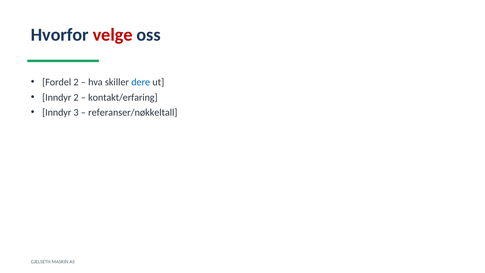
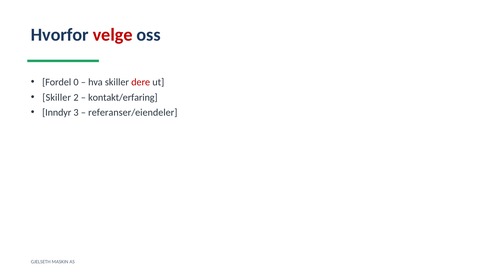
Fordel 2: 2 -> 0 (76, 82)
dere colour: blue -> red (141, 82)
Inndyr: Inndyr -> Skiller (57, 97)
referanser/nøkkeltall: referanser/nøkkeltall -> referanser/eiendeler (133, 112)
